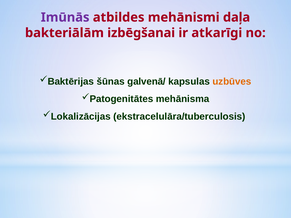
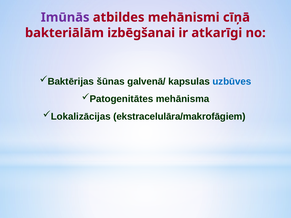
daļa: daļa -> cīņā (236, 17)
uzbūves colour: orange -> blue (232, 82)
ekstracelulāra/tuberculosis: ekstracelulāra/tuberculosis -> ekstracelulāra/makrofāgiem (179, 117)
